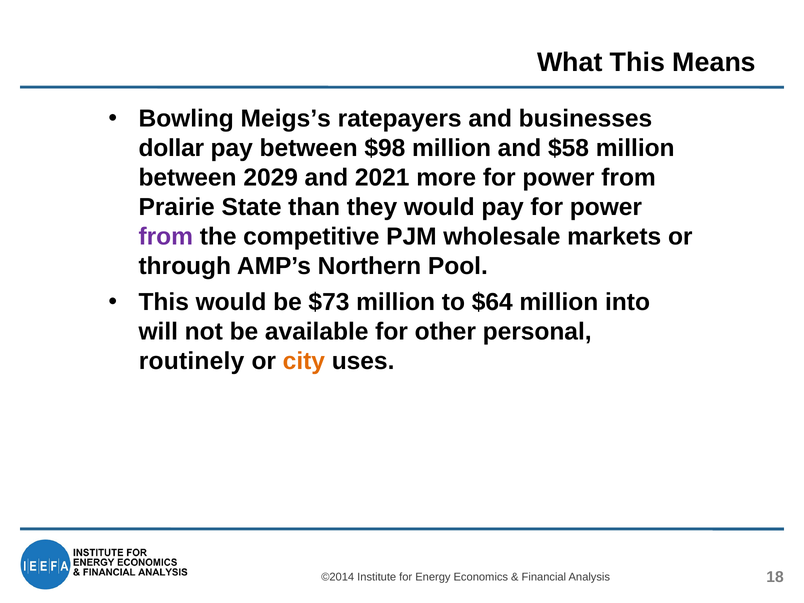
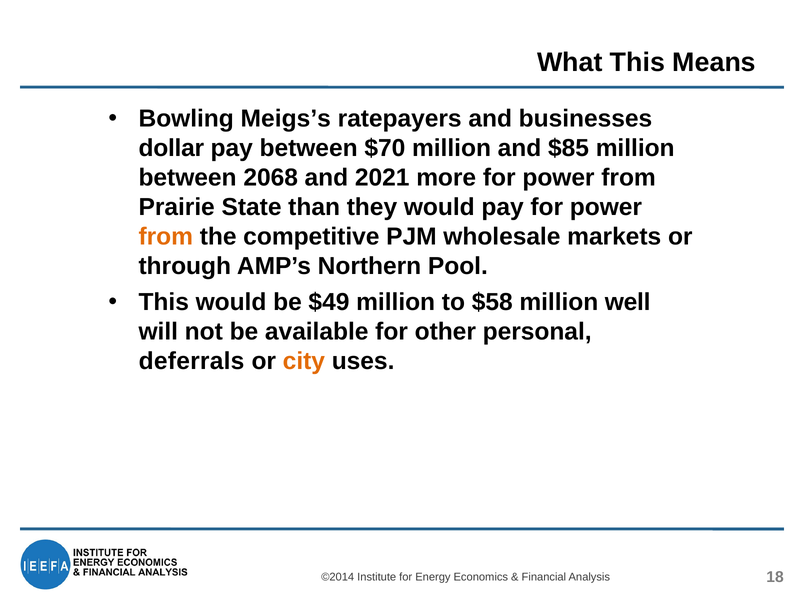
$98: $98 -> $70 (385, 148)
$58: $58 -> $85 (569, 148)
2029: 2029 -> 2068 (271, 178)
from colour: purple -> orange (166, 237)
$73: $73 -> $49 (329, 302)
$64: $64 -> $58 (492, 302)
into: into -> well (628, 302)
routinely: routinely -> deferrals (192, 361)
